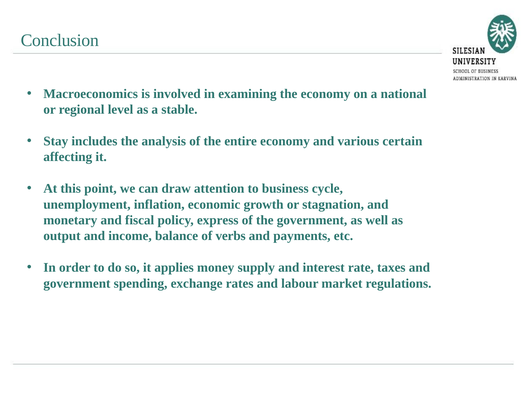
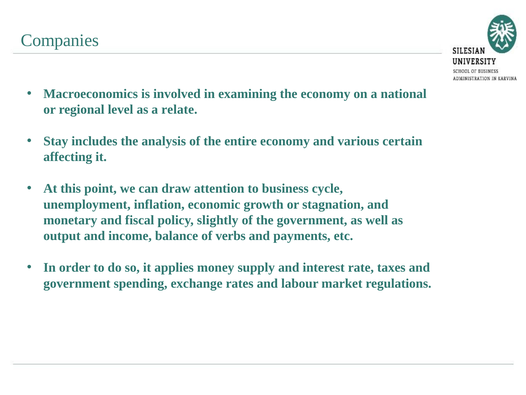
Conclusion: Conclusion -> Companies (60, 40)
stable: stable -> relate (179, 109)
express: express -> slightly (218, 220)
